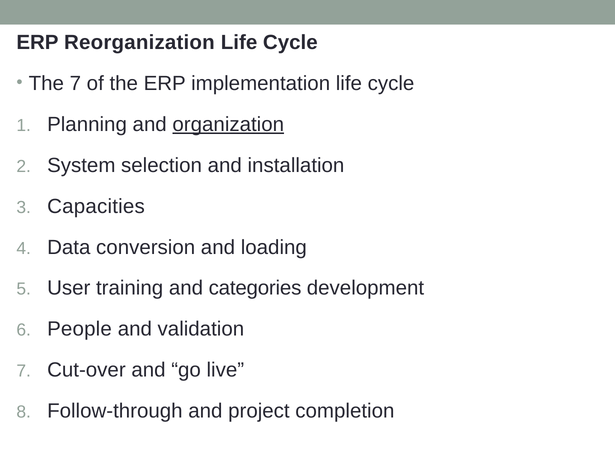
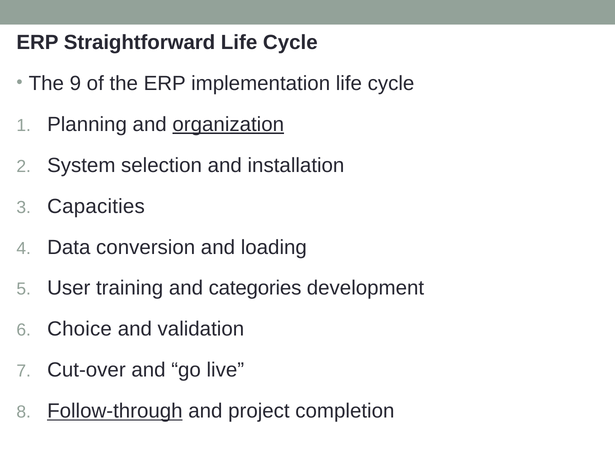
Reorganization: Reorganization -> Straightforward (140, 42)
The 7: 7 -> 9 (75, 83)
People: People -> Choice (80, 329)
Follow-through underline: none -> present (115, 411)
